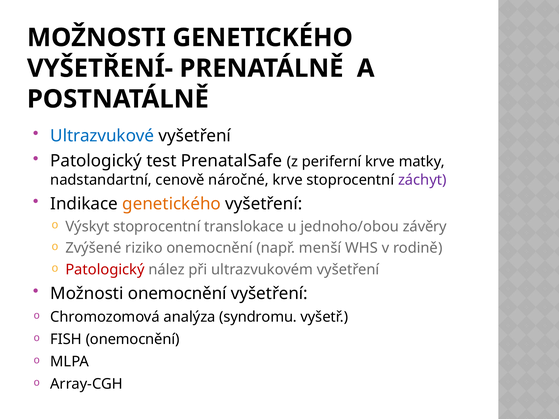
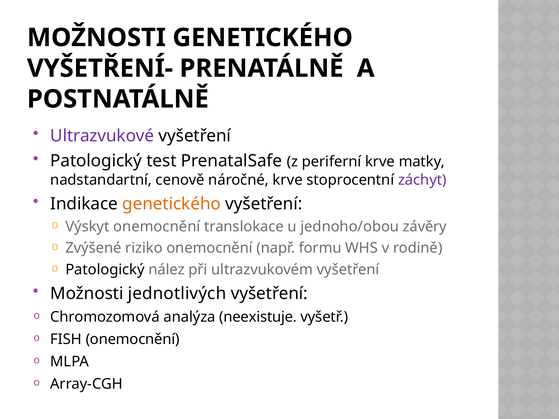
Ultrazvukové colour: blue -> purple (102, 136)
Výskyt stoprocentní: stoprocentní -> onemocnění (157, 227)
menší: menší -> formu (320, 248)
Patologický colour: red -> black (105, 270)
Možnosti onemocnění: onemocnění -> jednotlivých (177, 294)
syndromu: syndromu -> neexistuje (258, 317)
